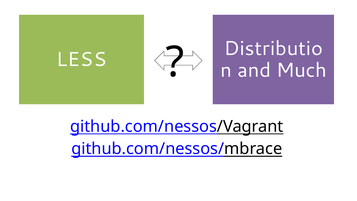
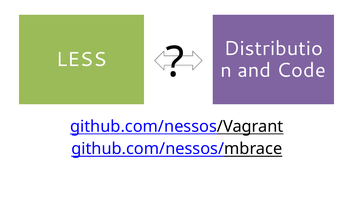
Much: Much -> Code (301, 70)
